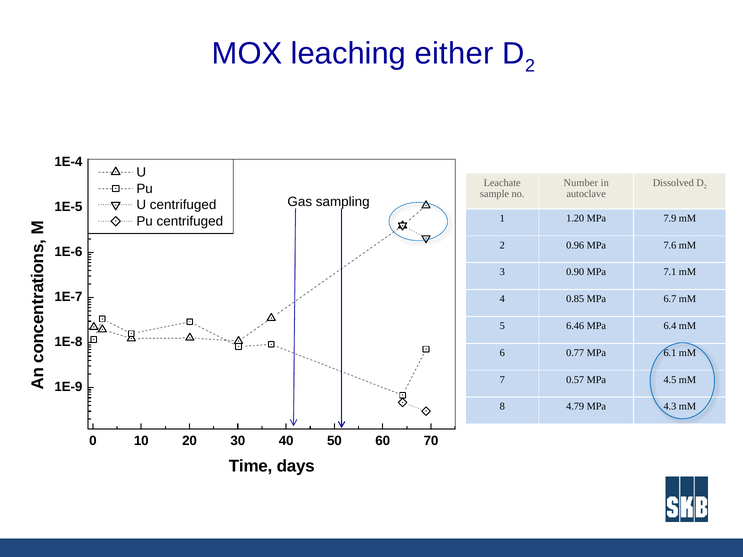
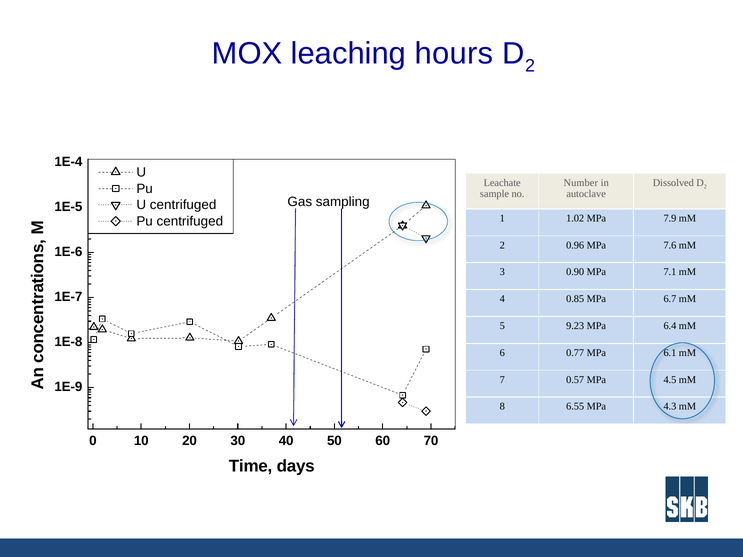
either: either -> hours (454, 54)
1.20: 1.20 -> 1.02 (575, 218)
6.46: 6.46 -> 9.23 (575, 326)
4.79: 4.79 -> 6.55 (575, 407)
